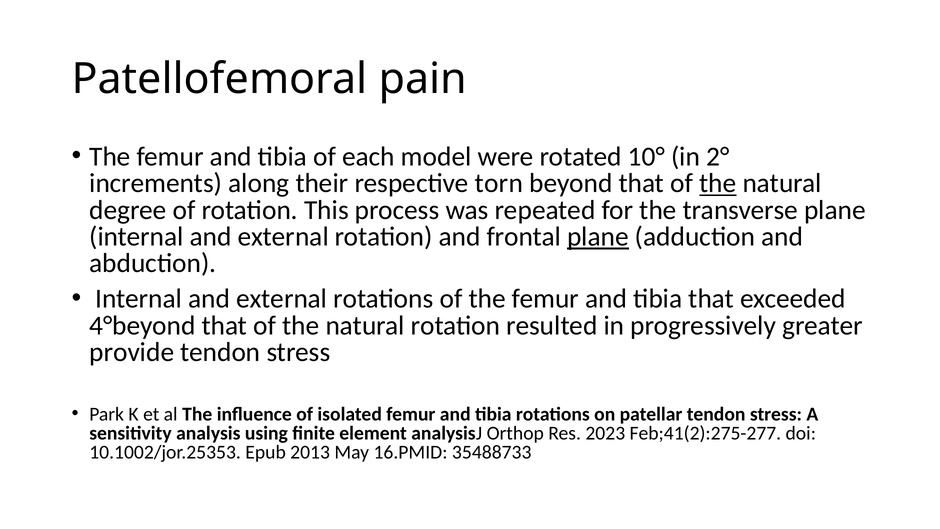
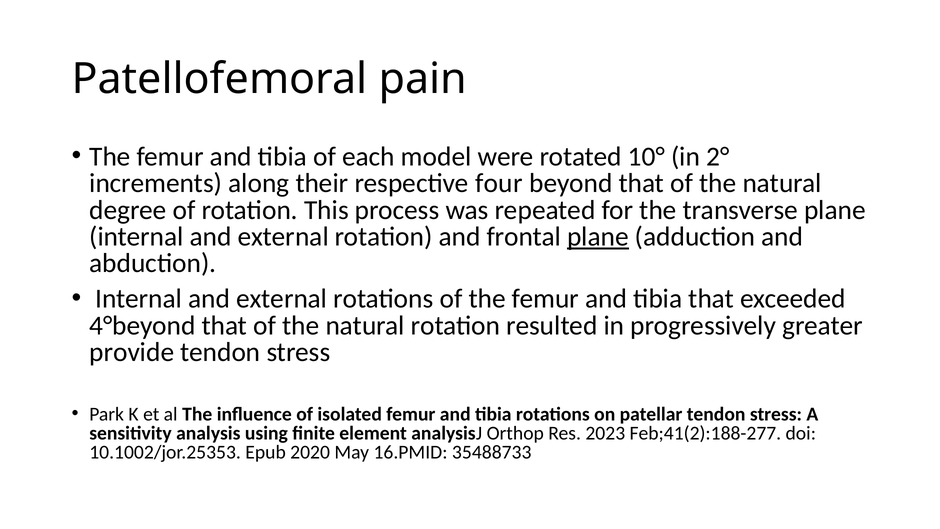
torn: torn -> four (499, 183)
the underline: present -> none (718, 183)
Feb;41(2):275-277: Feb;41(2):275-277 -> Feb;41(2):188-277 (705, 433)
2013: 2013 -> 2020 (310, 452)
